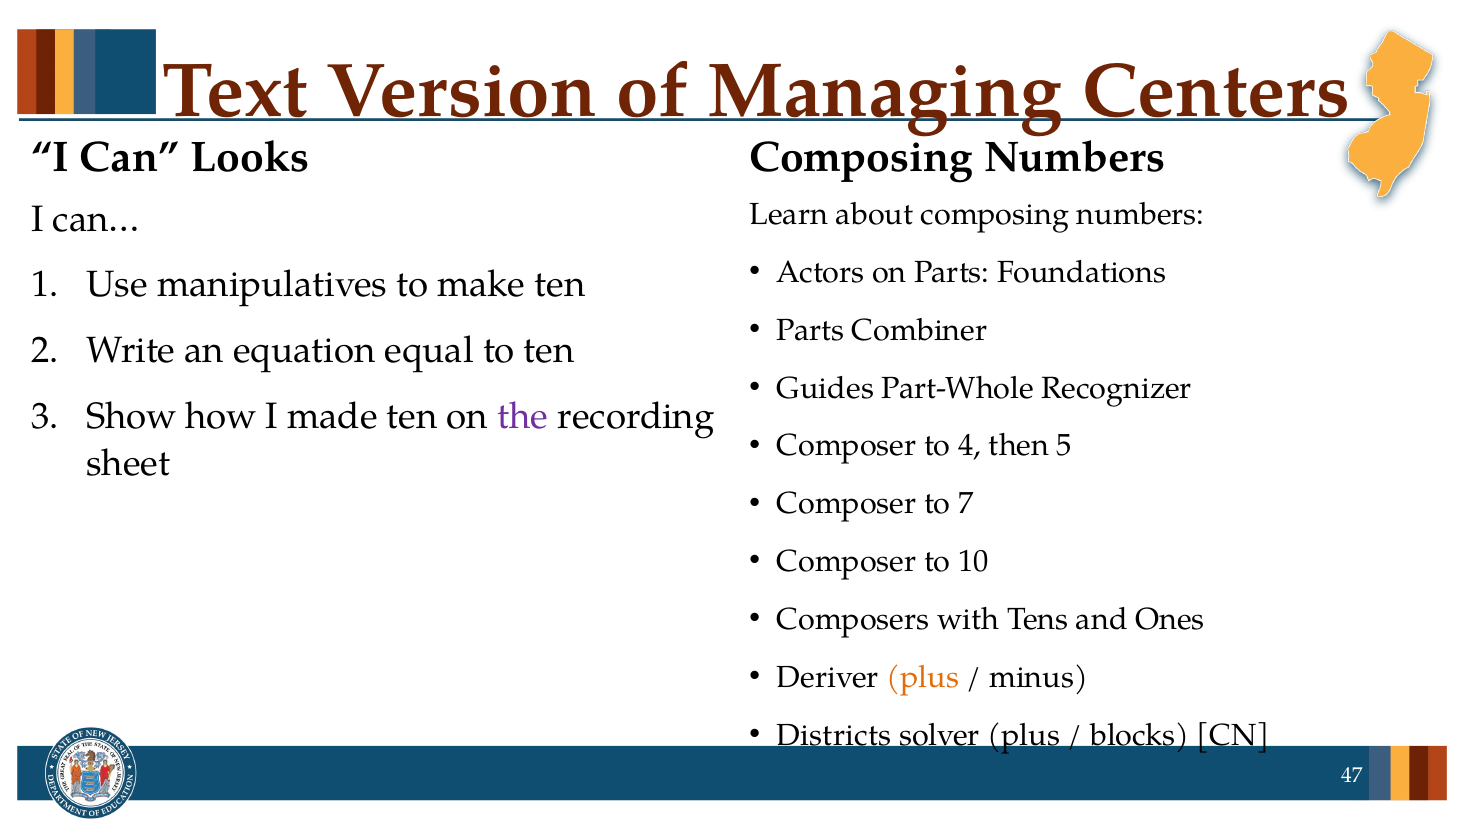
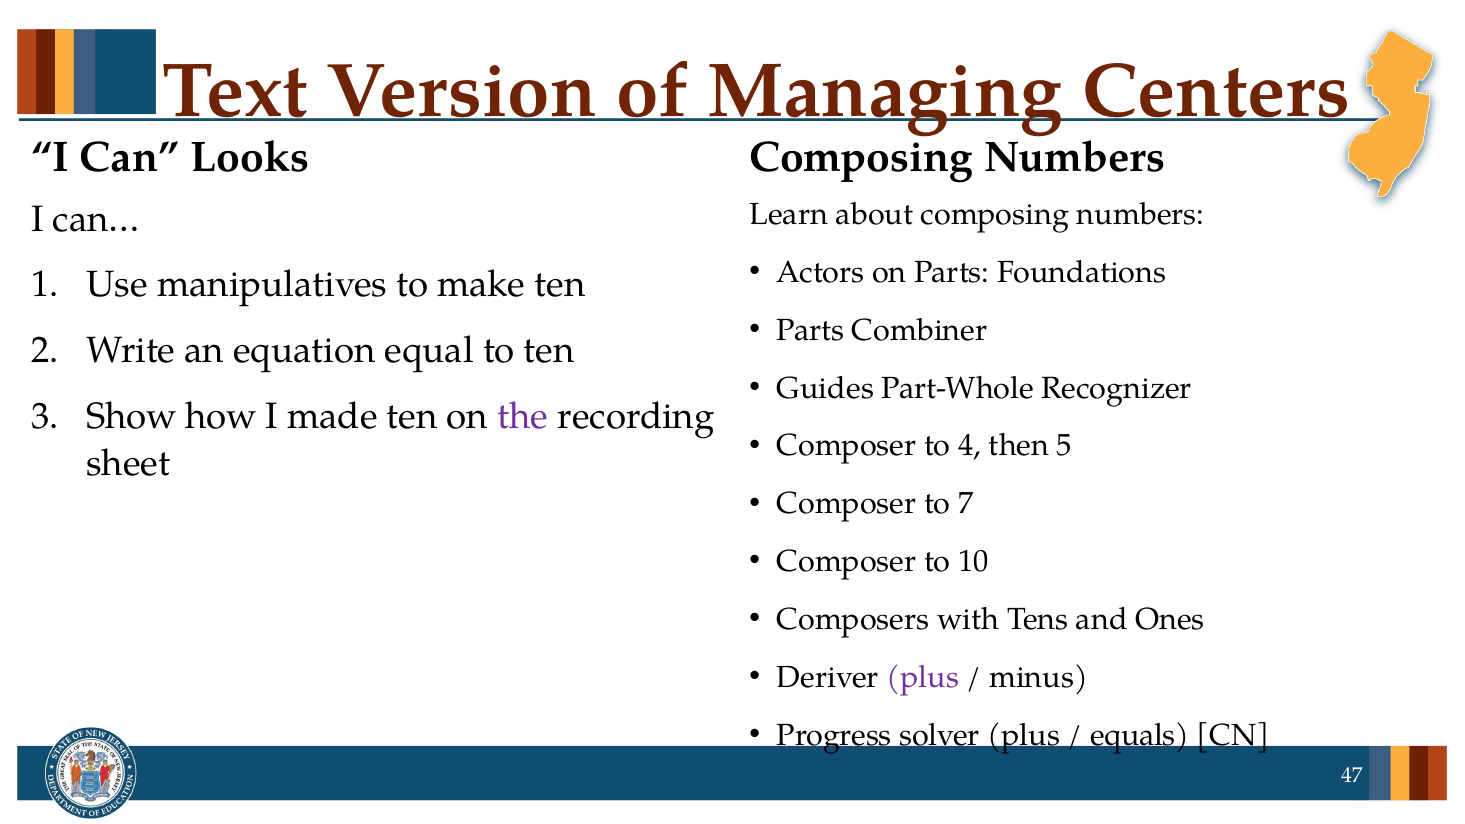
plus colour: orange -> purple (923, 677)
Districts: Districts -> Progress (834, 735)
blocks: blocks -> equals (1140, 735)
